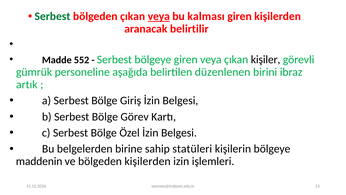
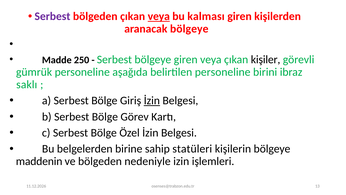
Serbest colour: green -> purple (52, 16)
aranacak belirtilir: belirtilir -> bölgeye (189, 29)
552: 552 -> 250 (82, 60)
belirtilen düzenlenen: düzenlenen -> personeline (223, 72)
artık: artık -> saklı (27, 84)
İzin underline: none -> present (152, 100)
bölgeden kişilerden: kişilerden -> nedeniyle (148, 161)
